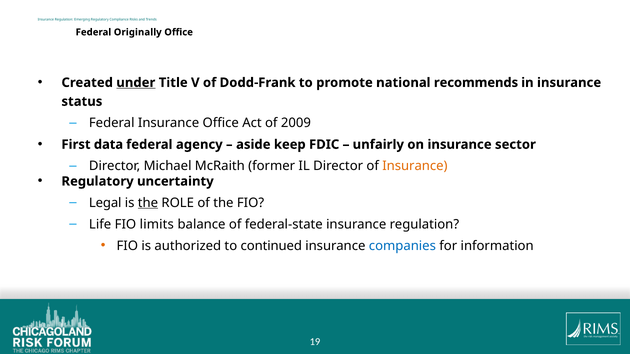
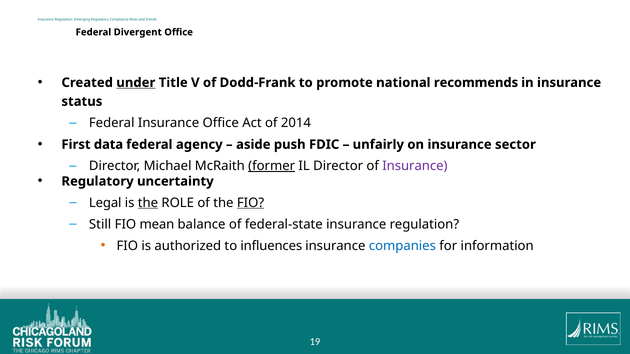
Originally: Originally -> Divergent (138, 32)
2009: 2009 -> 2014 (296, 123)
keep: keep -> push (290, 145)
former underline: none -> present (272, 166)
Insurance colour: orange -> purple (415, 166)
FIO underline: none -> present (250, 203)
Life: Life -> Still (100, 224)
limits: limits -> mean (157, 224)
continued: continued -> influences (271, 246)
